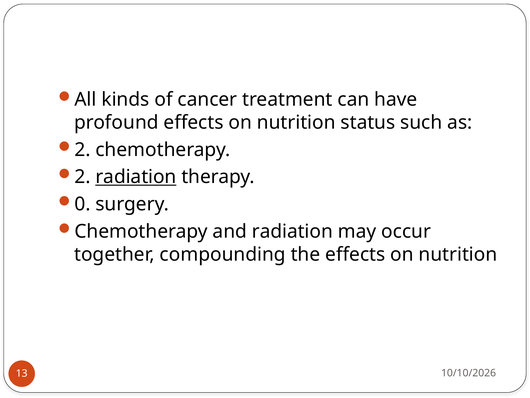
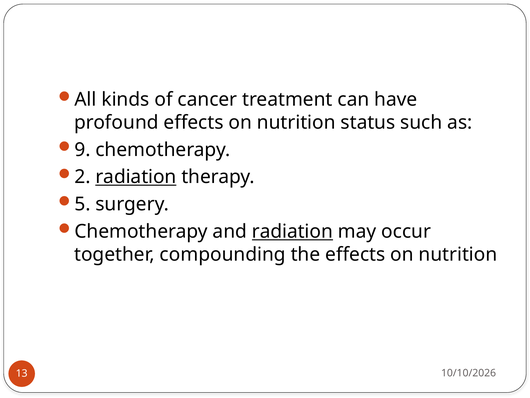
2: 2 -> 9 (82, 150)
0: 0 -> 5 (82, 204)
radiation underline: none -> present (292, 231)
